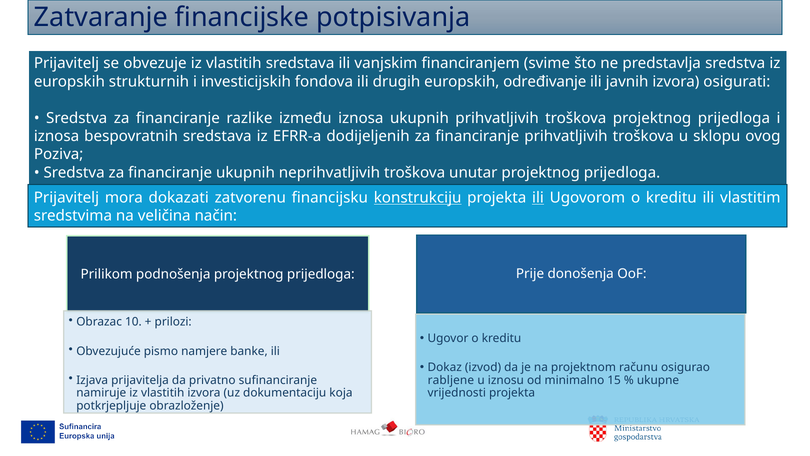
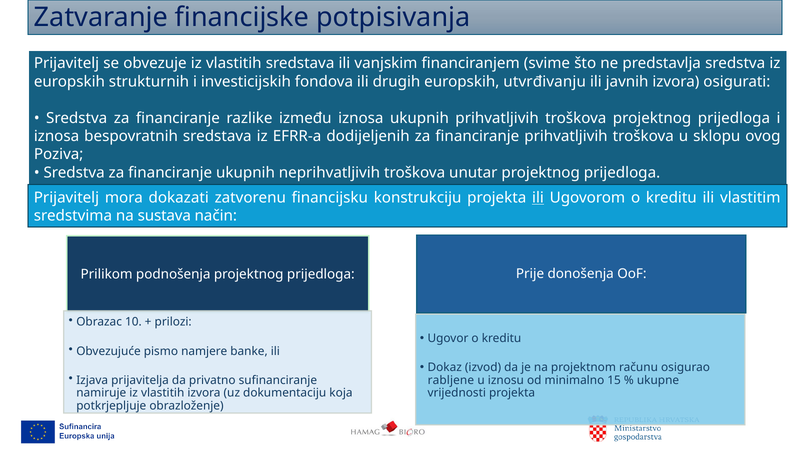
određivanje: određivanje -> utvrđivanju (545, 81)
konstrukciju underline: present -> none (418, 198)
veličina: veličina -> sustava (164, 216)
